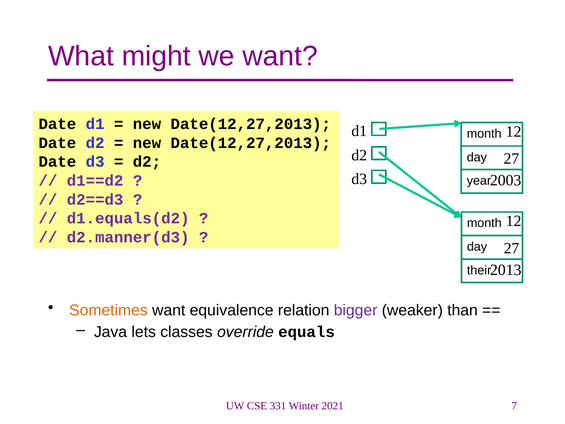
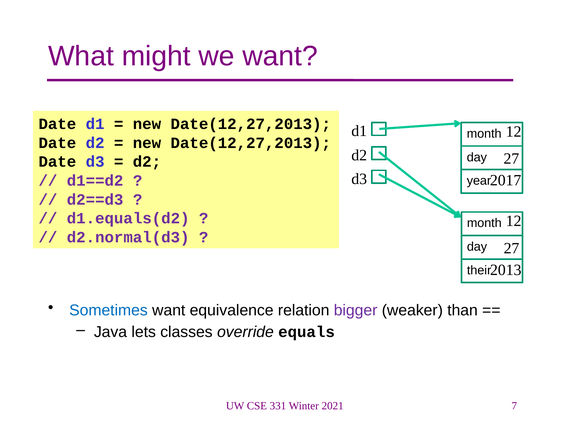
2003: 2003 -> 2017 (506, 180)
d2.manner(d3: d2.manner(d3 -> d2.normal(d3 (128, 237)
Sometimes colour: orange -> blue (108, 310)
